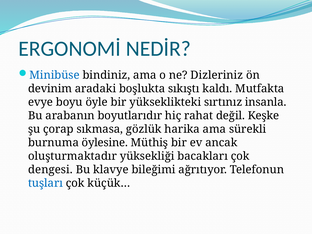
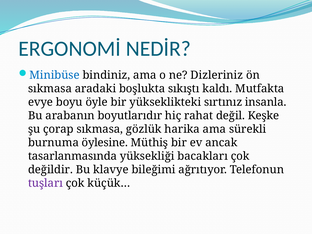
devinim: devinim -> sıkmasa (50, 89)
oluşturmaktadır: oluşturmaktadır -> tasarlanmasında (73, 156)
dengesi: dengesi -> değildir (50, 170)
tuşları colour: blue -> purple (45, 183)
